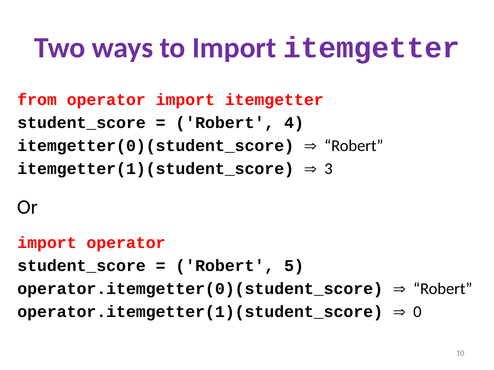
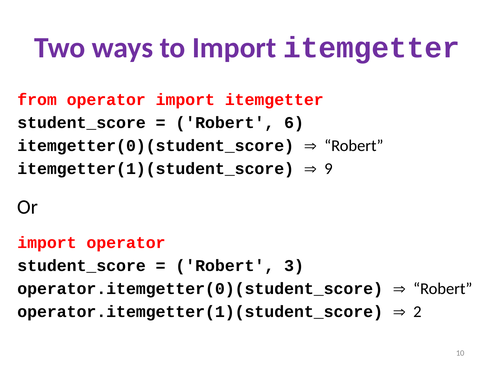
4: 4 -> 6 (294, 123)
3: 3 -> 9 (328, 169)
5: 5 -> 3 (294, 266)
0: 0 -> 2 (417, 312)
